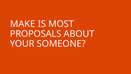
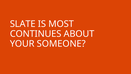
MAKE: MAKE -> SLATE (23, 24)
PROPOSALS: PROPOSALS -> CONTINUES (36, 34)
